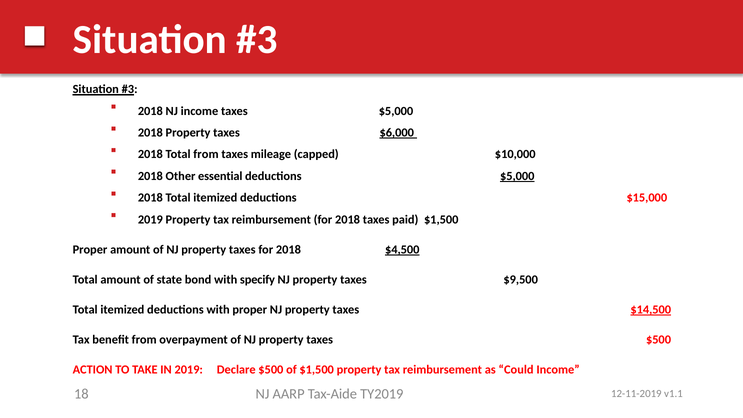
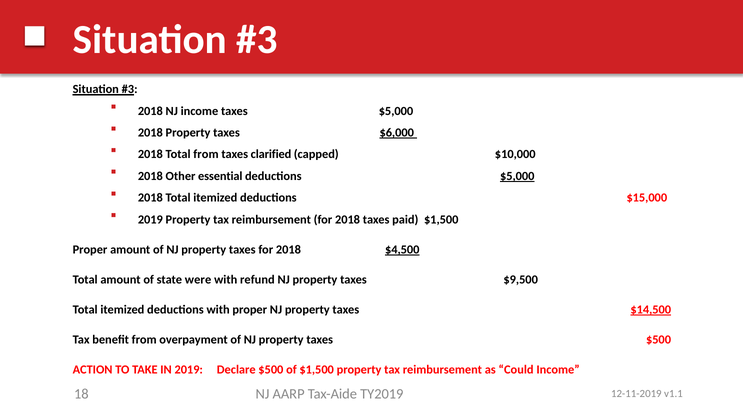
mileage: mileage -> clarified (271, 154)
bond: bond -> were (198, 280)
specify: specify -> refund (257, 280)
